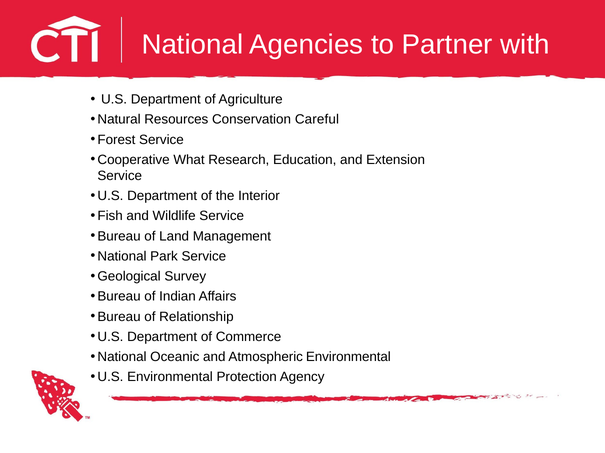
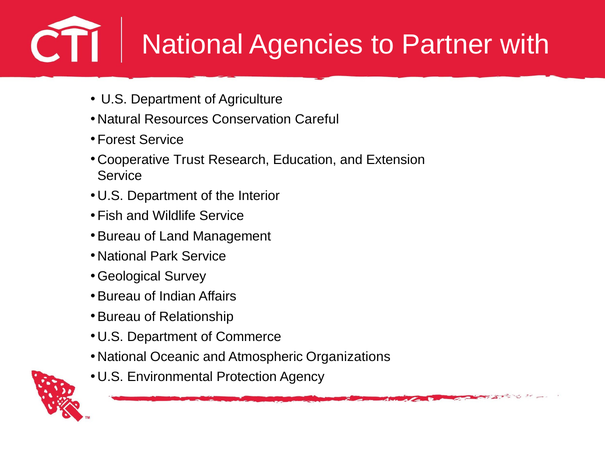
What: What -> Trust (189, 160)
Atmospheric Environmental: Environmental -> Organizations (348, 357)
